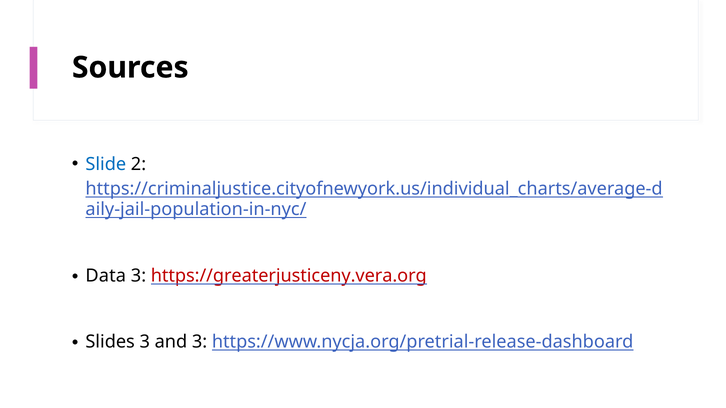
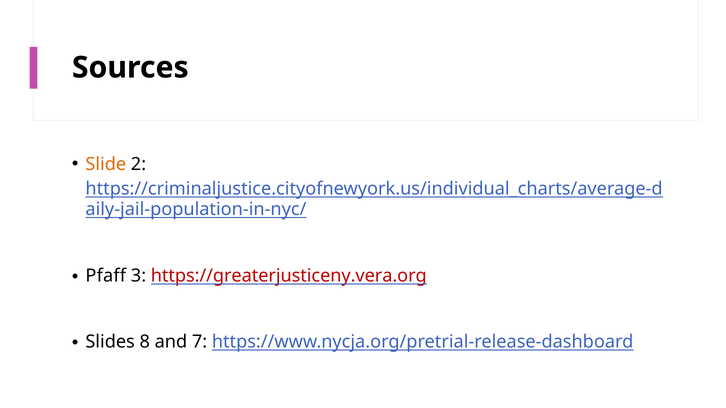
Slide colour: blue -> orange (106, 165)
Data: Data -> Pfaff (106, 276)
Slides 3: 3 -> 8 (145, 342)
and 3: 3 -> 7 (200, 342)
